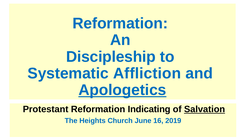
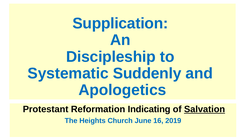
Reformation: Reformation -> Supplication (120, 23)
Affliction: Affliction -> Suddenly (147, 73)
Apologetics underline: present -> none (122, 90)
